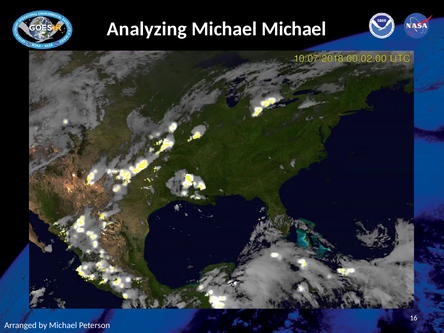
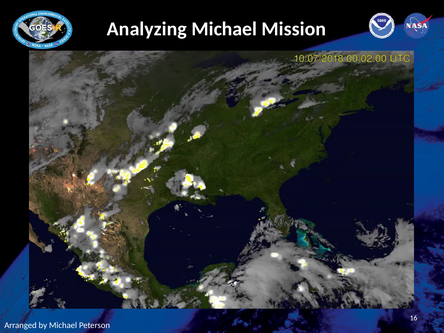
Michael Michael: Michael -> Mission (294, 29)
